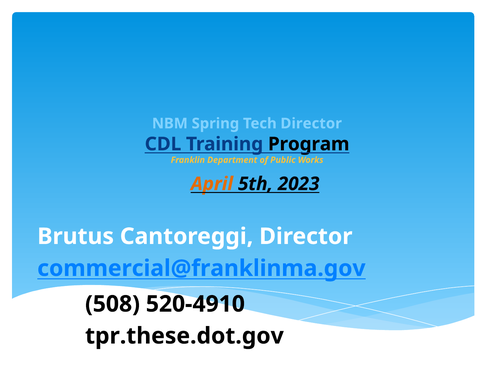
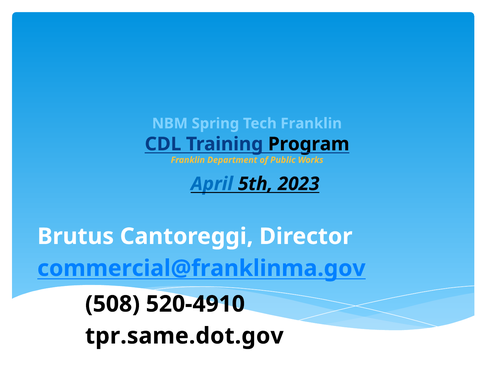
Tech Director: Director -> Franklin (311, 123)
April colour: orange -> blue (212, 184)
tpr.these.dot.gov: tpr.these.dot.gov -> tpr.same.dot.gov (184, 335)
